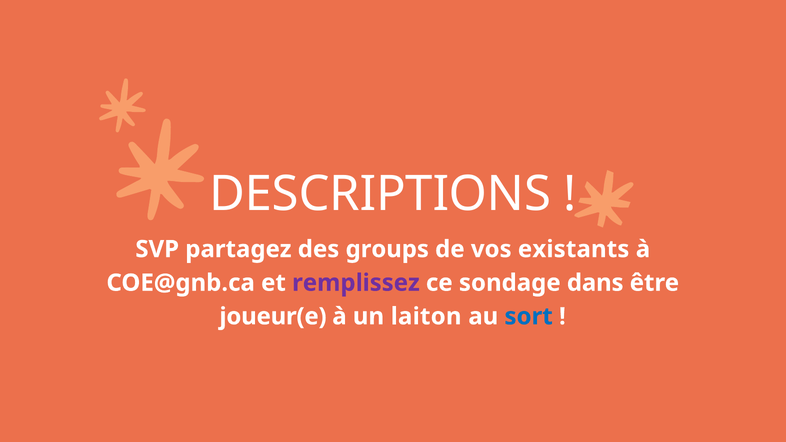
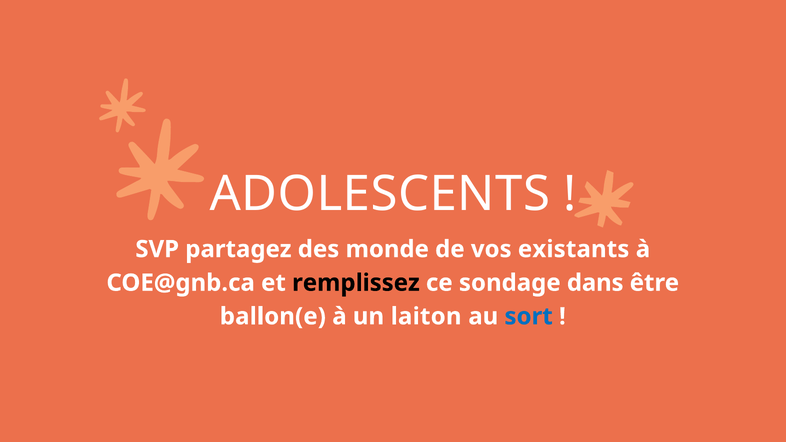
DESCRIPTIONS: DESCRIPTIONS -> ADOLESCENTS (380, 194)
groups: groups -> monde (387, 249)
remplissez colour: purple -> black (356, 283)
joueur(e: joueur(e -> ballon(e (273, 317)
